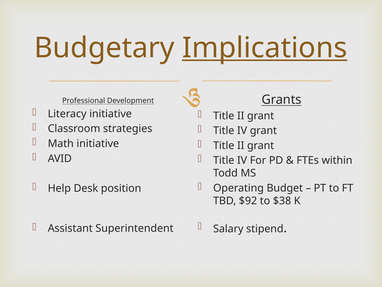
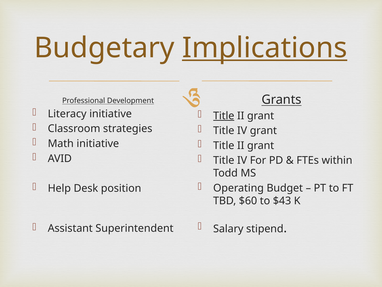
Title underline: none -> present (224, 116)
$92: $92 -> $60 (248, 201)
$38: $38 -> $43 (282, 201)
